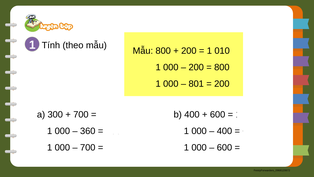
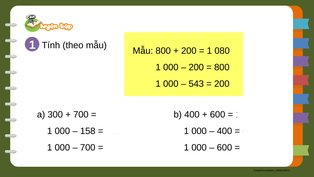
010: 010 -> 080 (222, 51)
801: 801 -> 543 (196, 84)
360: 360 -> 158 (88, 131)
